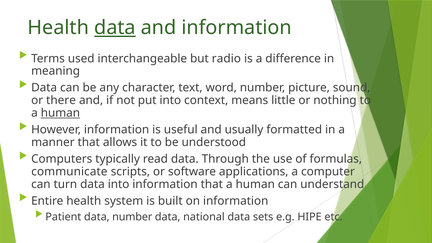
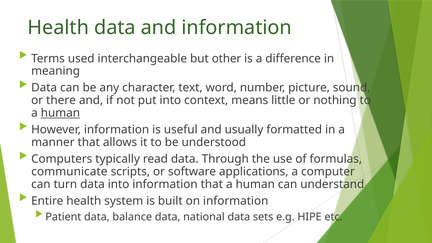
data underline: present -> none (115, 28)
radio: radio -> other (227, 58)
data number: number -> balance (132, 217)
